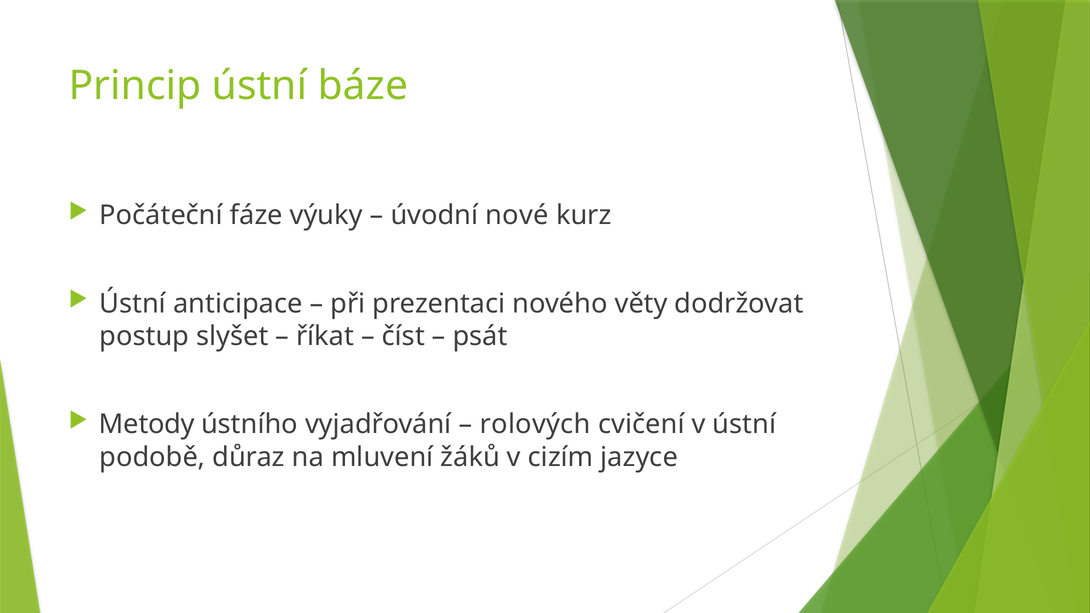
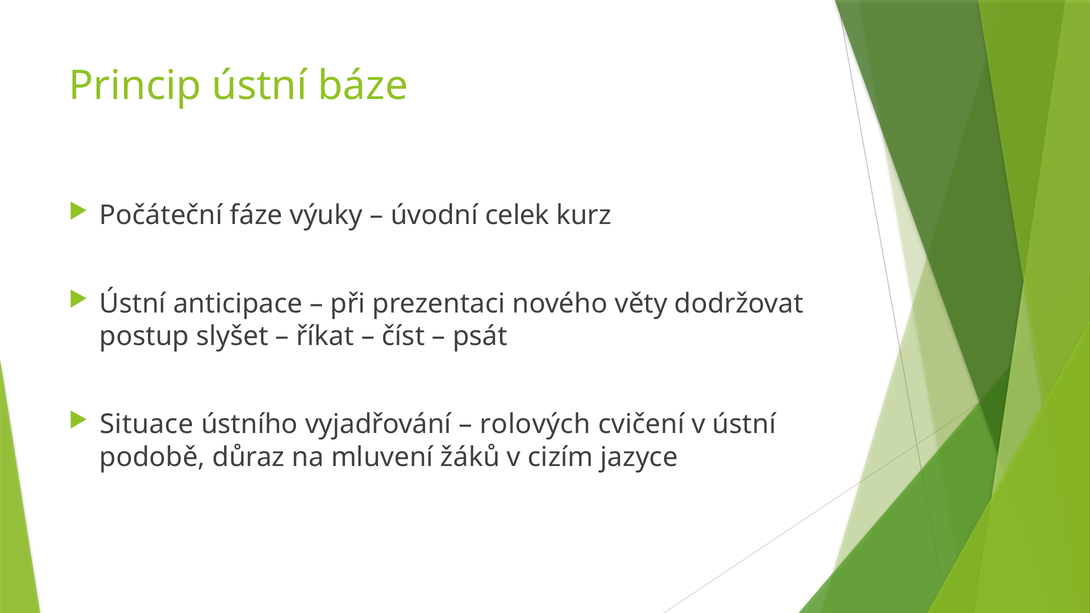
nové: nové -> celek (517, 216)
Metody: Metody -> Situace (147, 424)
